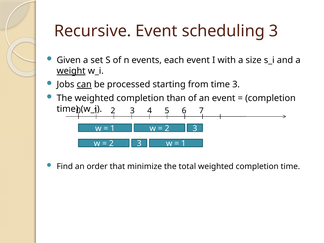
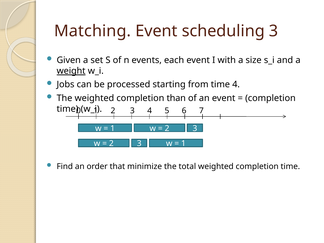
Recursive: Recursive -> Matching (93, 31)
can underline: present -> none (84, 85)
time 3: 3 -> 4 (236, 85)
